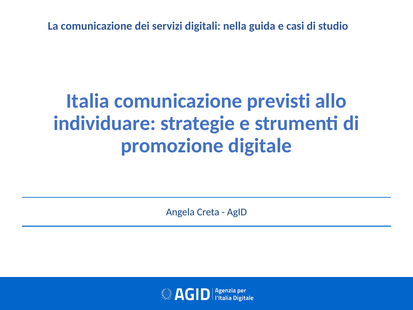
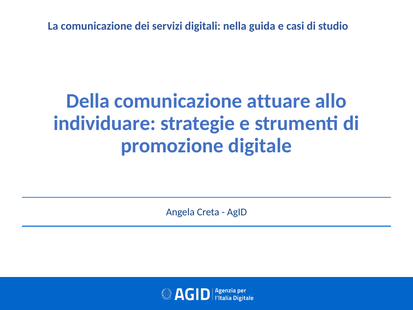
Italia: Italia -> Della (88, 101)
previsti: previsti -> attuare (279, 101)
